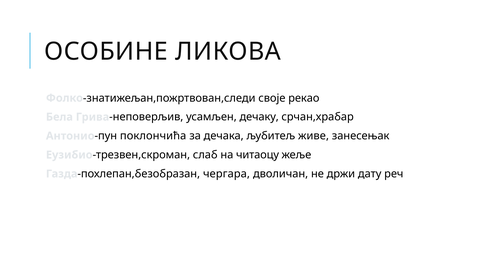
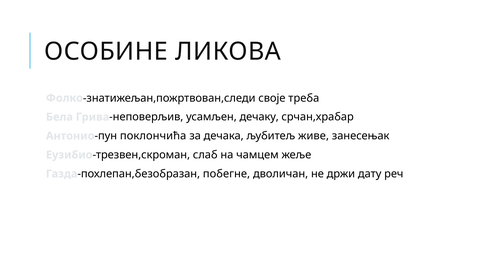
рекао: рекао -> треба (304, 98)
читаоцу: читаоцу -> чамцем (257, 155)
чергара: чергара -> побегне (226, 174)
